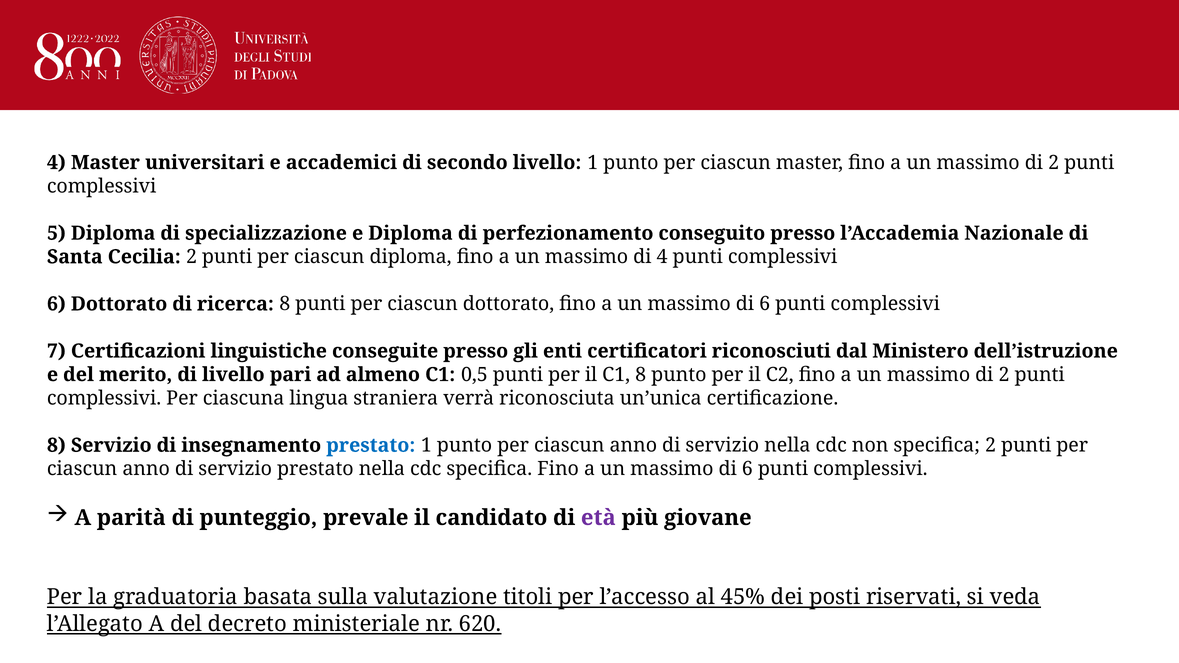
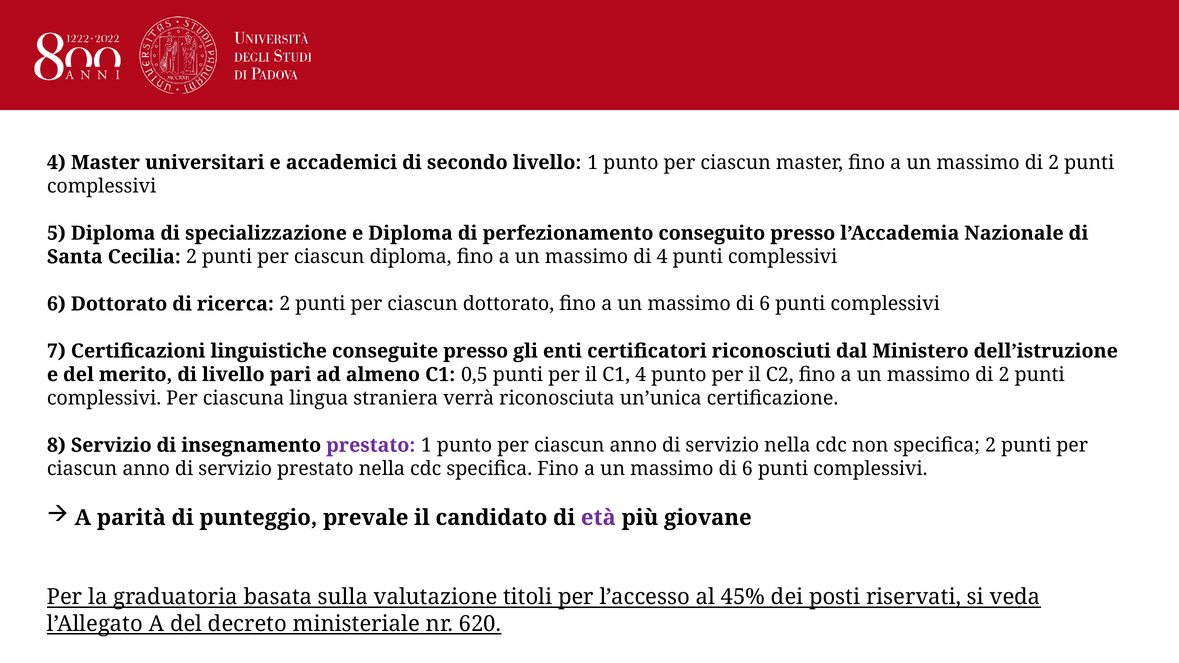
ricerca 8: 8 -> 2 (285, 304)
C1 8: 8 -> 4 (641, 375)
prestato colour: blue -> purple (371, 445)
